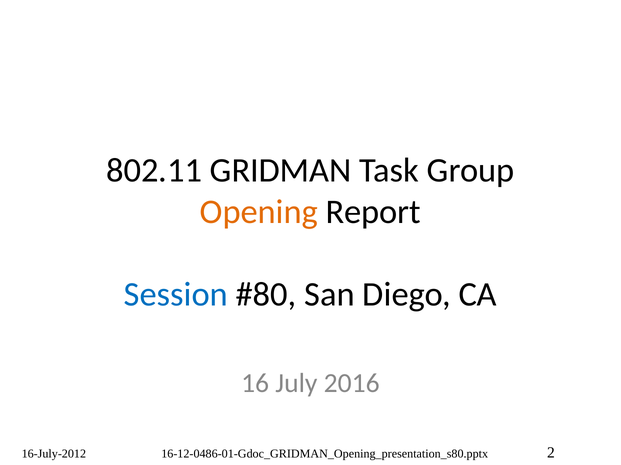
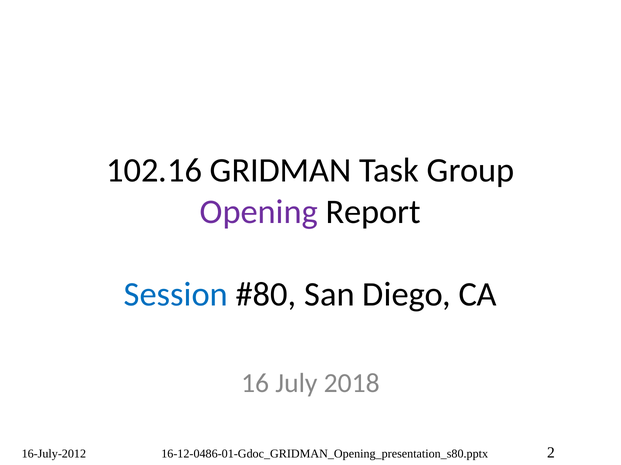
802.11: 802.11 -> 102.16 (154, 171)
Opening colour: orange -> purple (259, 212)
2016: 2016 -> 2018 (352, 384)
